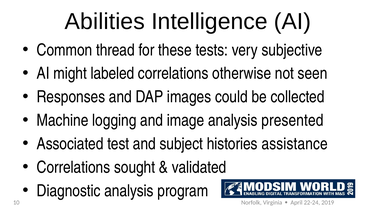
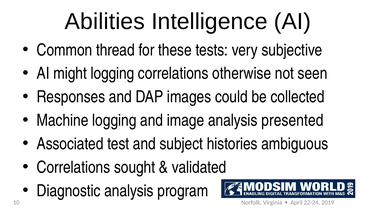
might labeled: labeled -> logging (112, 73)
assistance: assistance -> ambiguous (295, 144)
